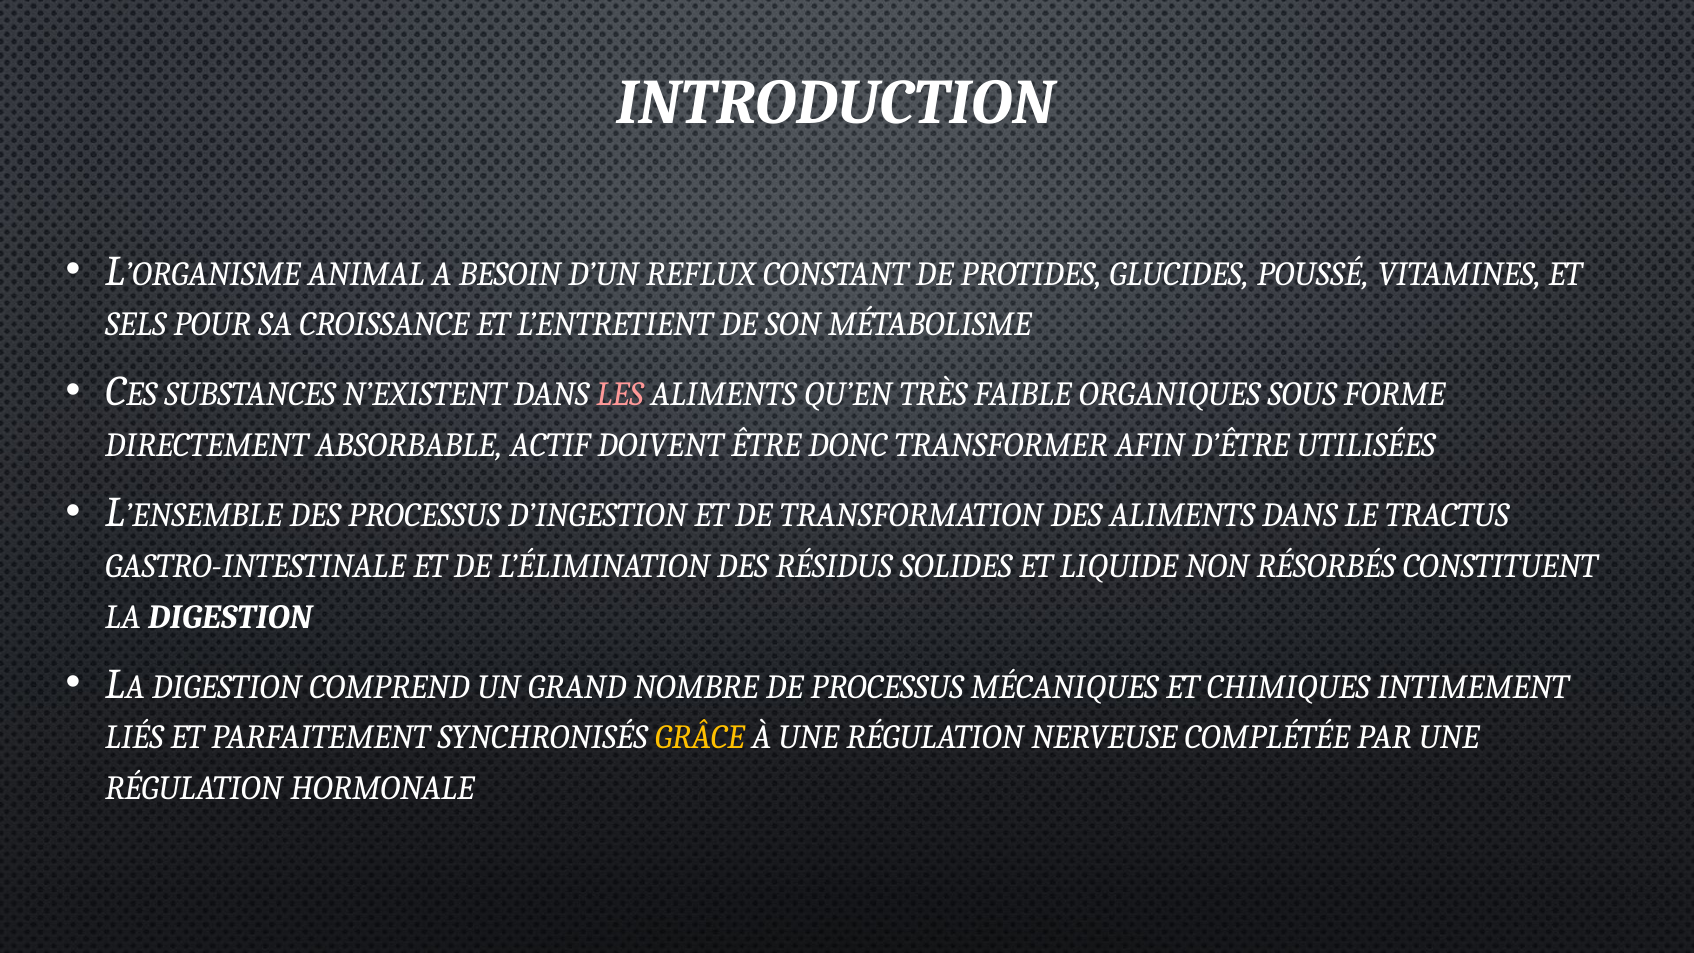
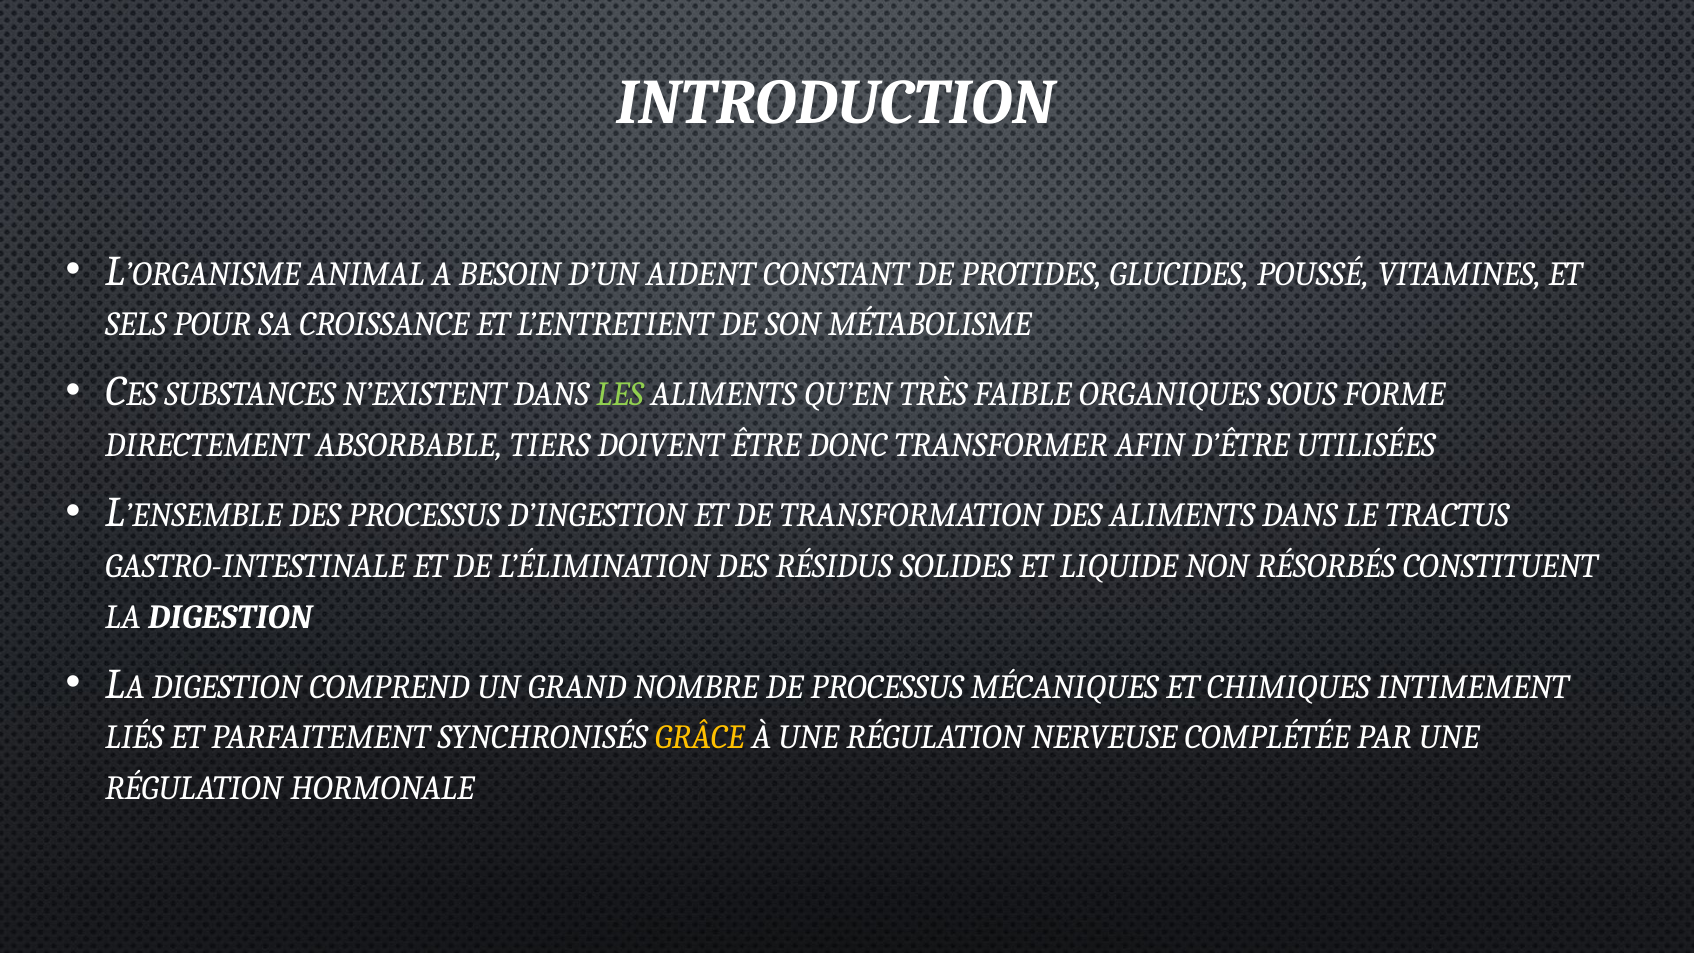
REFLUX: REFLUX -> AIDENT (701, 274)
LES colour: pink -> light green (620, 395)
ACTIF: ACTIF -> TIERS (550, 445)
